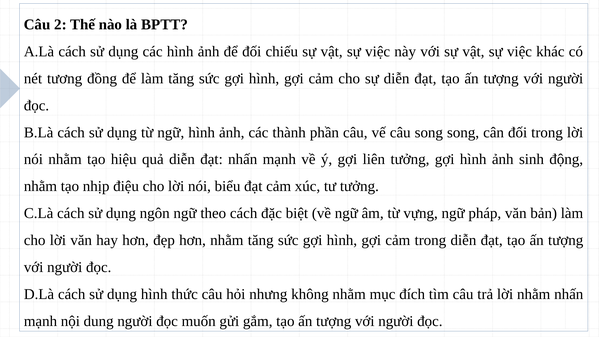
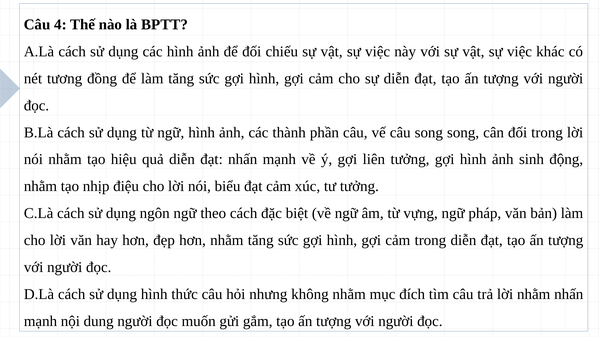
2: 2 -> 4 (60, 25)
